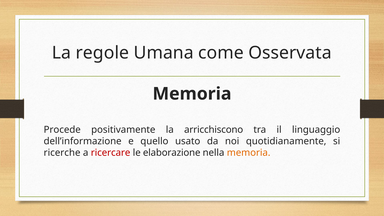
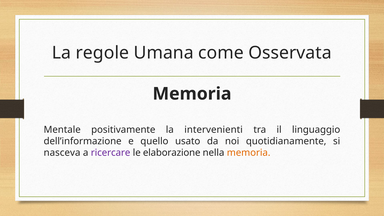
Procede: Procede -> Mentale (62, 130)
arricchiscono: arricchiscono -> intervenienti (214, 130)
ricerche: ricerche -> nasceva (62, 153)
ricercare colour: red -> purple (111, 153)
